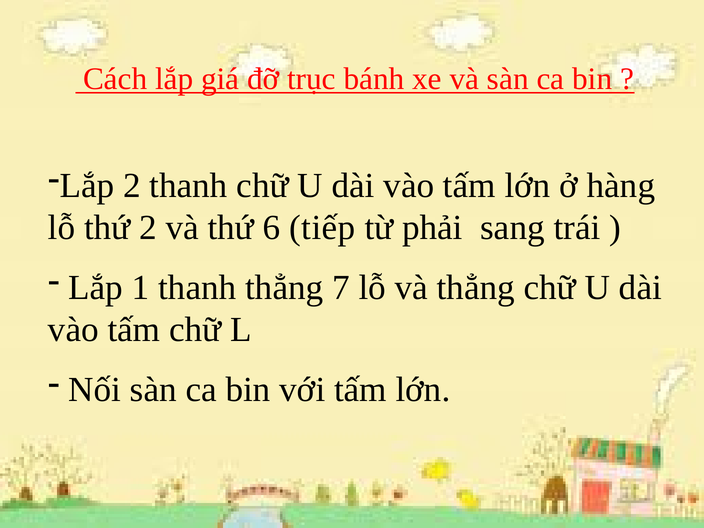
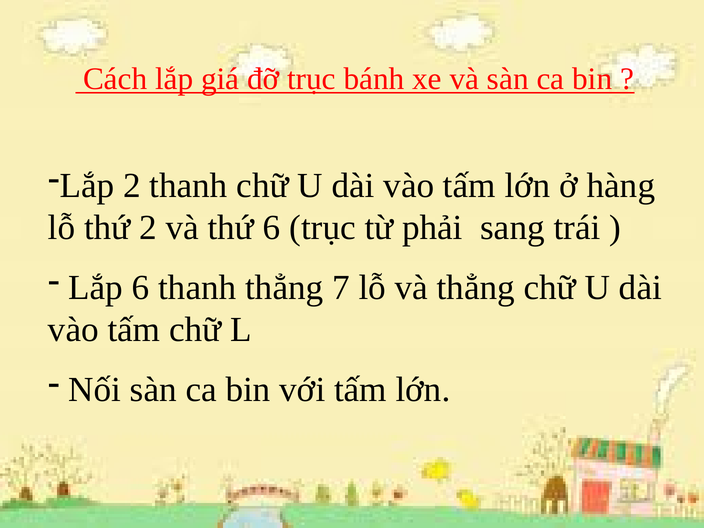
6 tiếp: tiếp -> trục (322, 228)
Lắp 1: 1 -> 6 (141, 288)
